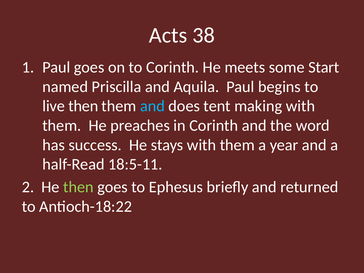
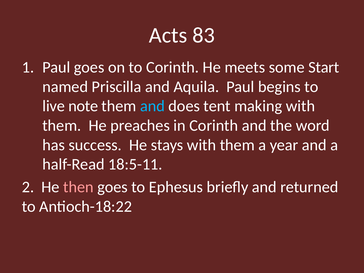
38: 38 -> 83 (204, 35)
live then: then -> note (83, 106)
then colour: light green -> pink (78, 187)
